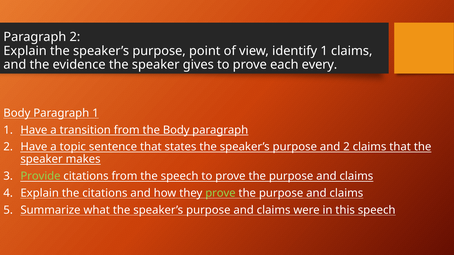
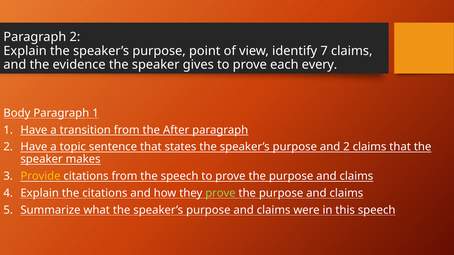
identify 1: 1 -> 7 (324, 51)
the Body: Body -> After (176, 130)
Provide colour: light green -> yellow (40, 176)
